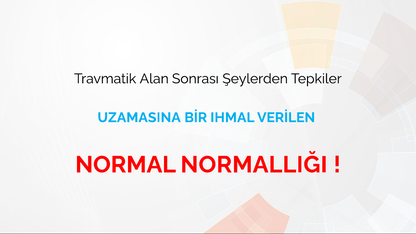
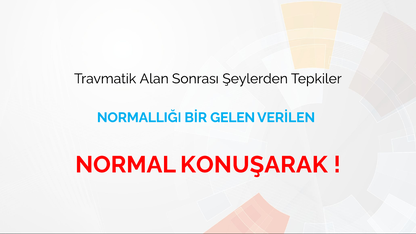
UZAMASINA: UZAMASINA -> NORMALLIĞI (139, 118)
IHMAL: IHMAL -> GELEN (233, 118)
NORMALLIĞI: NORMALLIĞI -> KONUŞARAK (254, 165)
